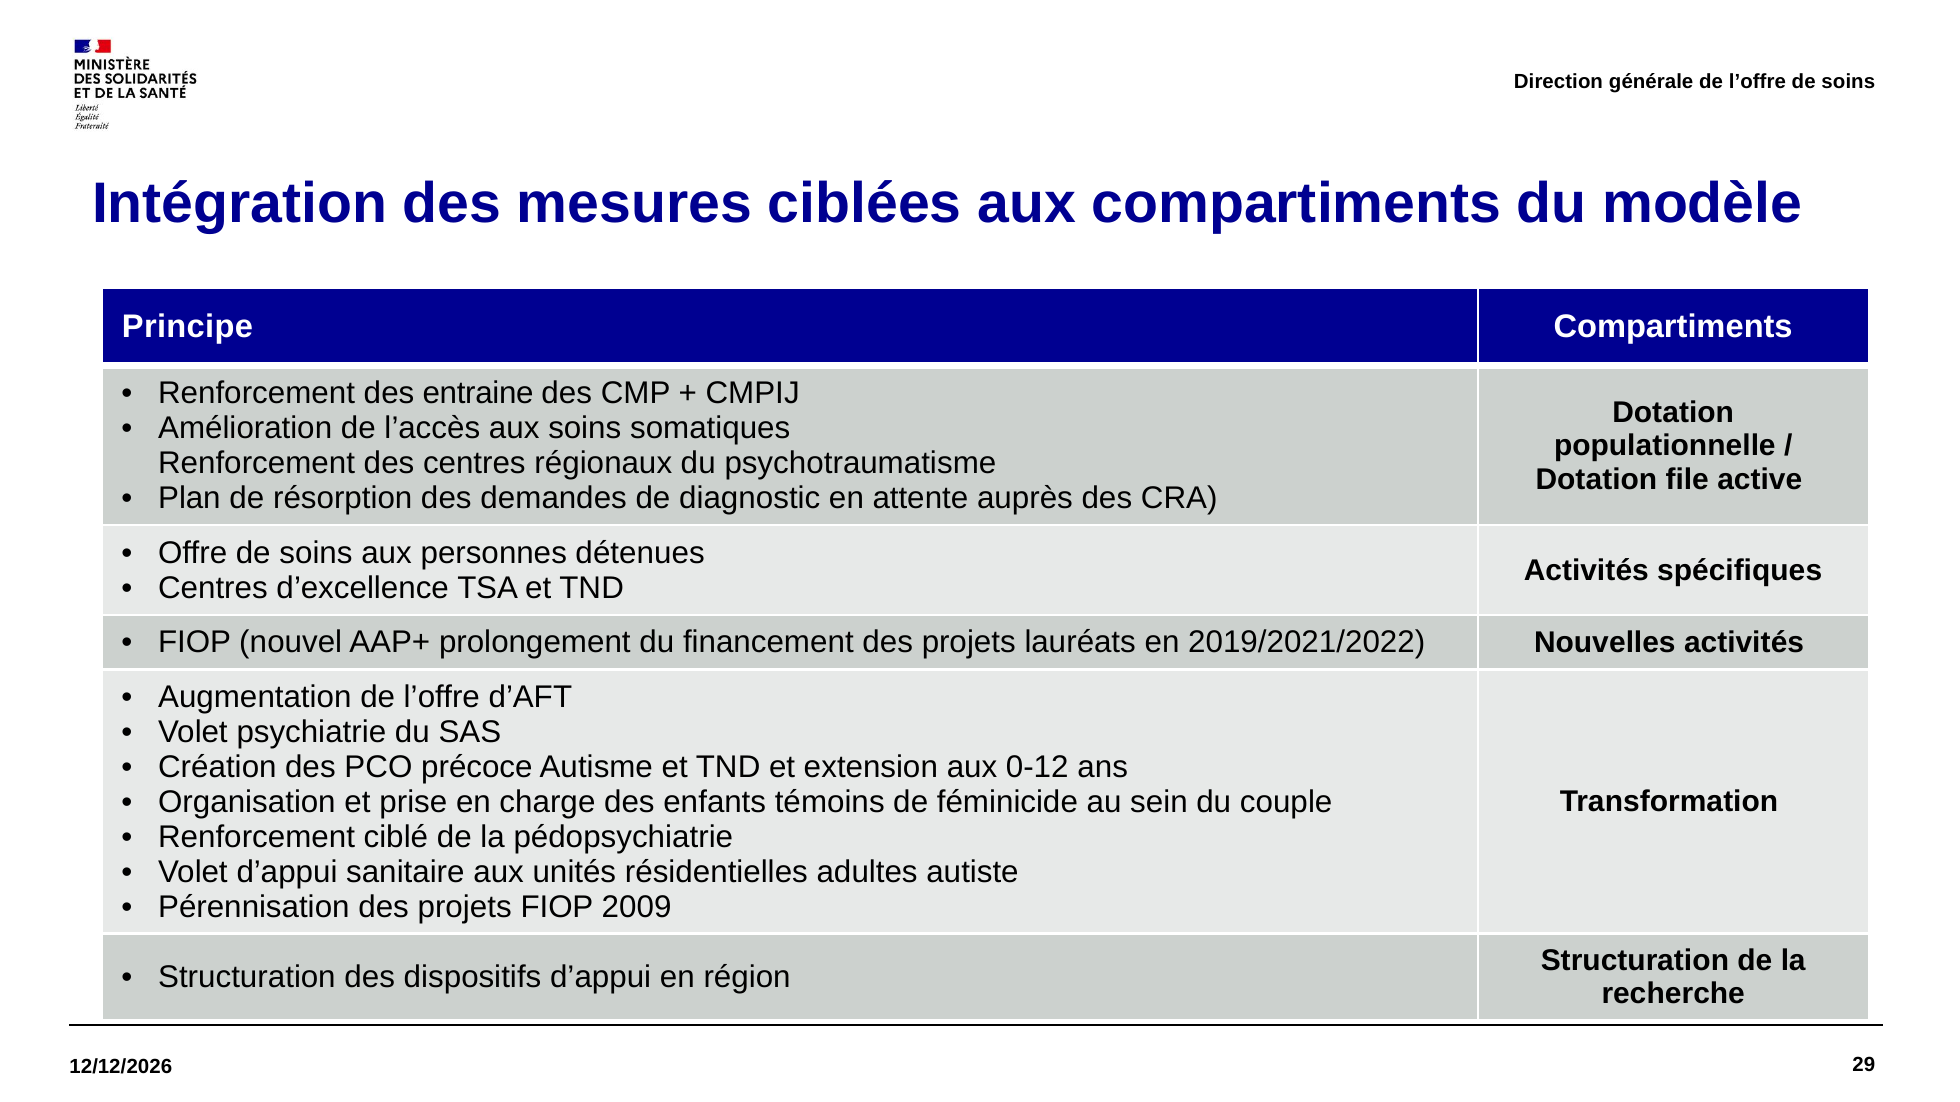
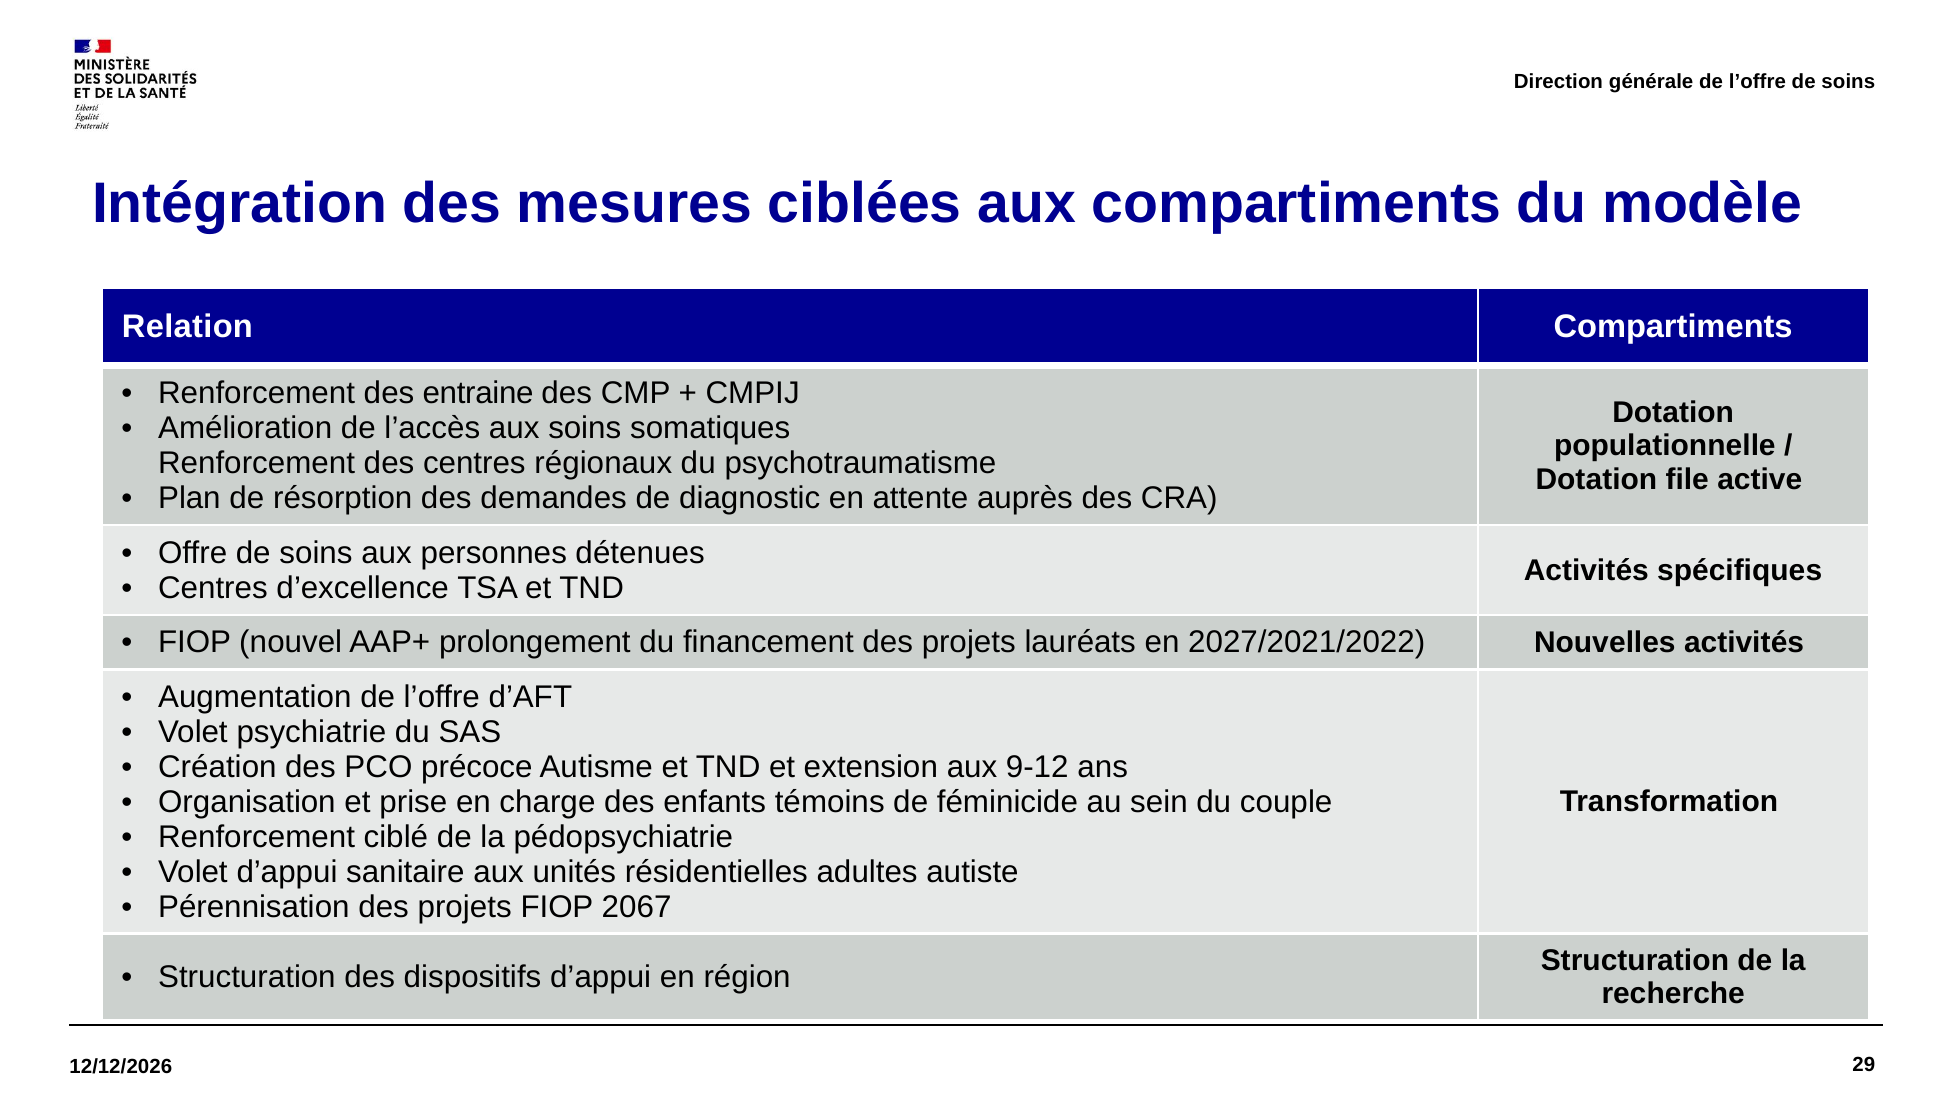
Principe: Principe -> Relation (187, 327)
2019/2021/2022: 2019/2021/2022 -> 2027/2021/2022 (1307, 643)
0-12: 0-12 -> 9-12 (1037, 767)
2009: 2009 -> 2067 (637, 907)
